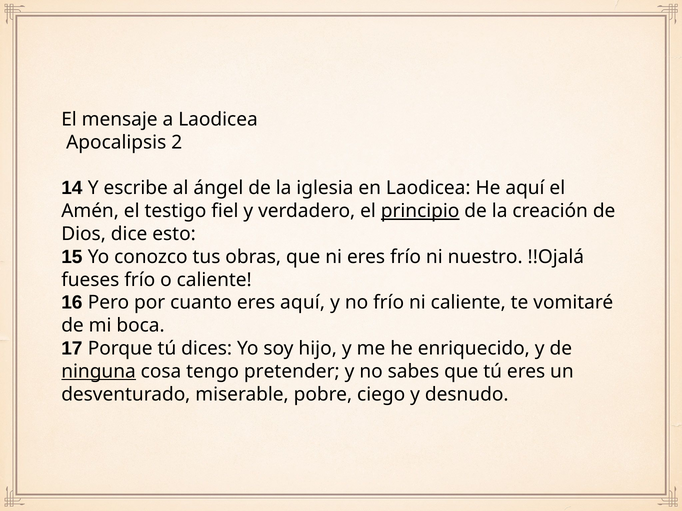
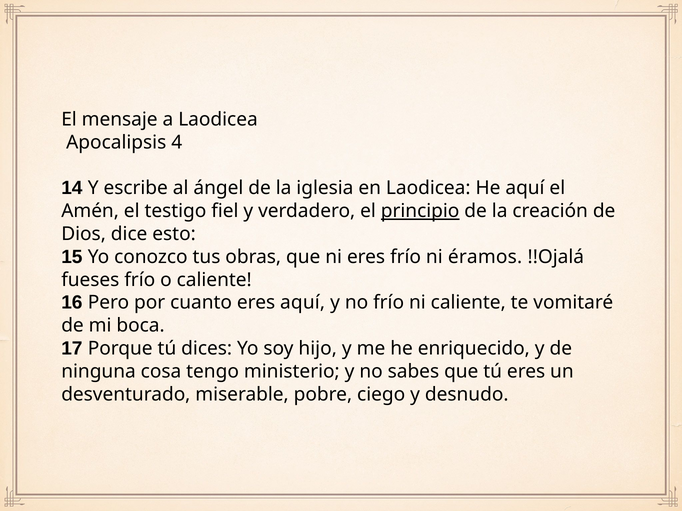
2: 2 -> 4 (177, 142)
nuestro: nuestro -> éramos (485, 257)
ninguna underline: present -> none (99, 372)
pretender: pretender -> ministerio (292, 372)
